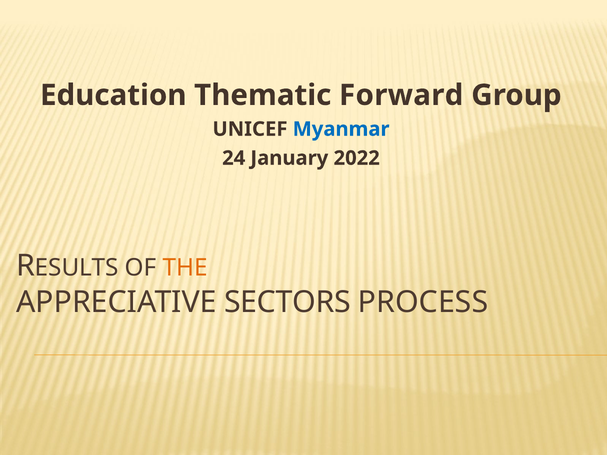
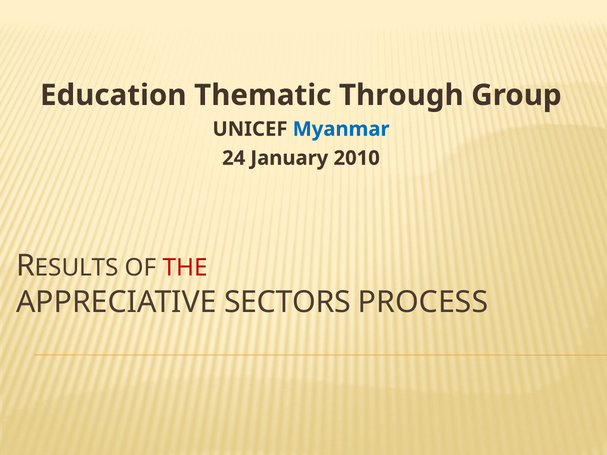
Forward: Forward -> Through (401, 95)
2022: 2022 -> 2010 (357, 158)
THE colour: orange -> red (185, 268)
